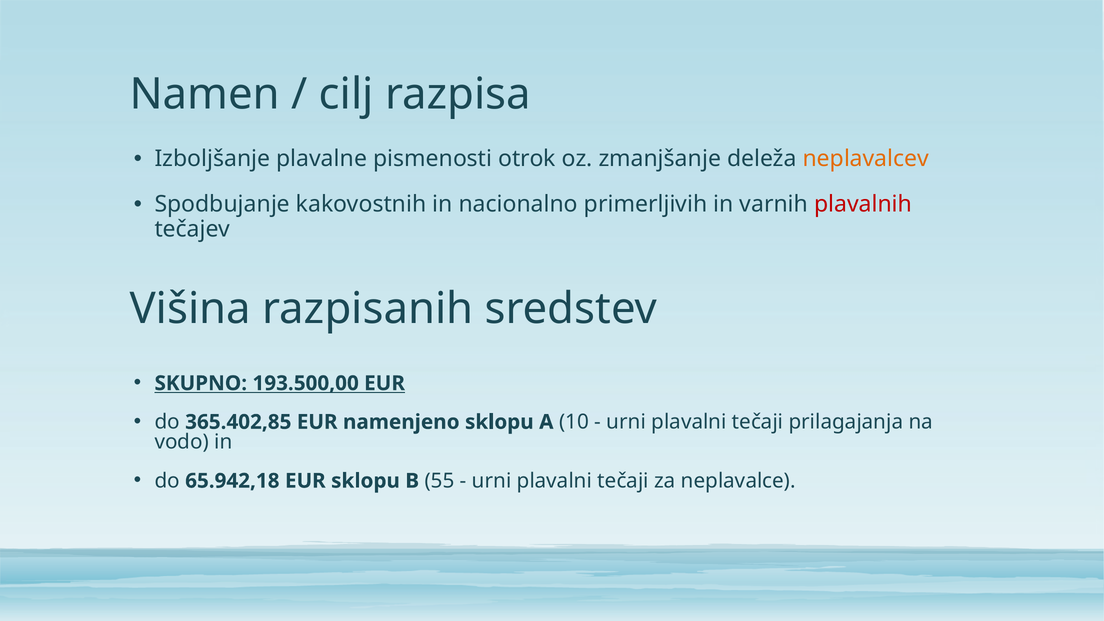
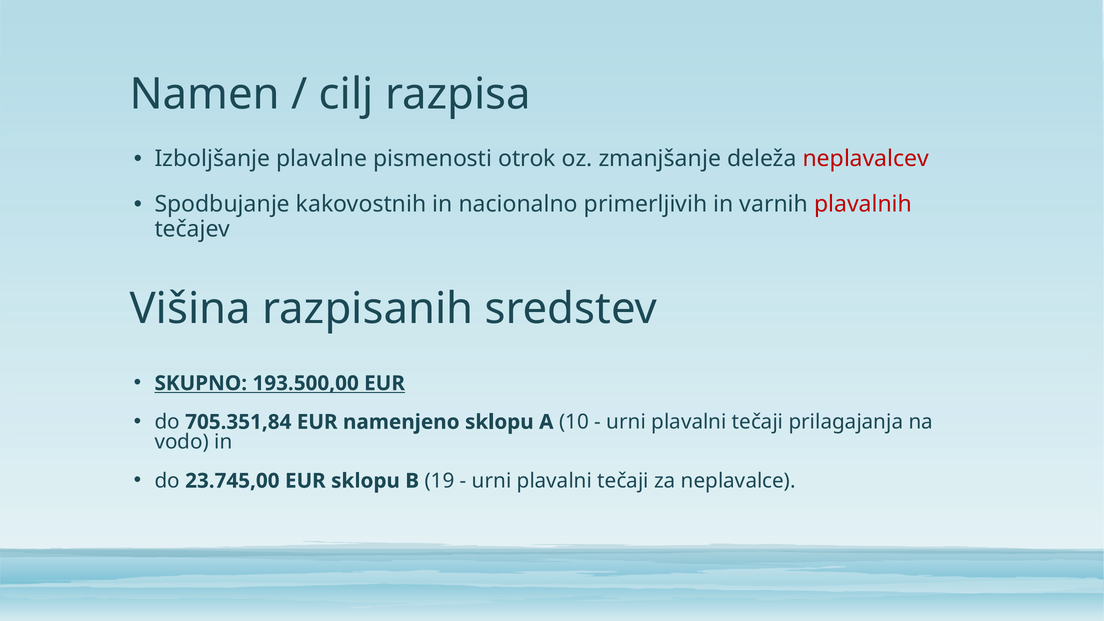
neplavalcev colour: orange -> red (866, 159)
365.402,85: 365.402,85 -> 705.351,84 (238, 422)
65.942,18: 65.942,18 -> 23.745,00 (232, 481)
55: 55 -> 19 (440, 481)
